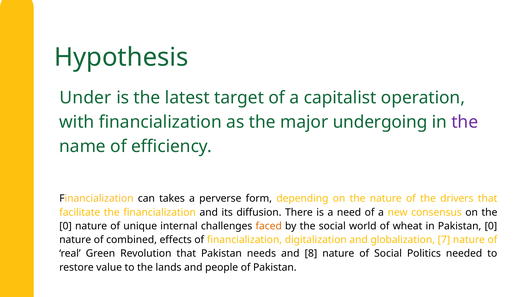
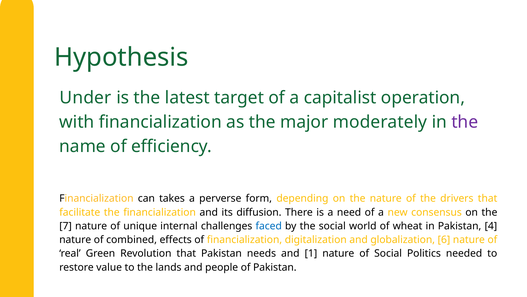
undergoing: undergoing -> moderately (380, 122)
0: 0 -> 7 (66, 226)
faced colour: orange -> blue (269, 226)
Pakistan 0: 0 -> 4 (491, 226)
7: 7 -> 6 (444, 239)
8: 8 -> 1 (311, 253)
